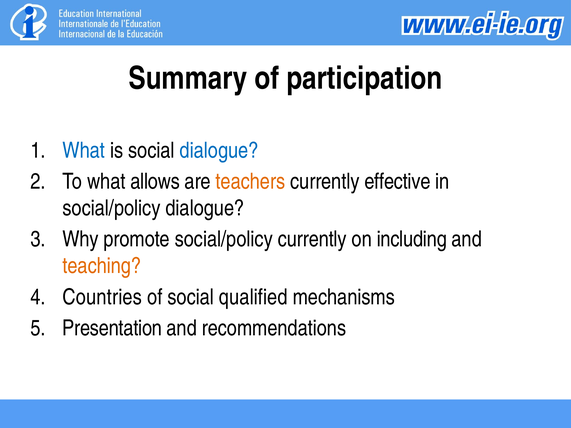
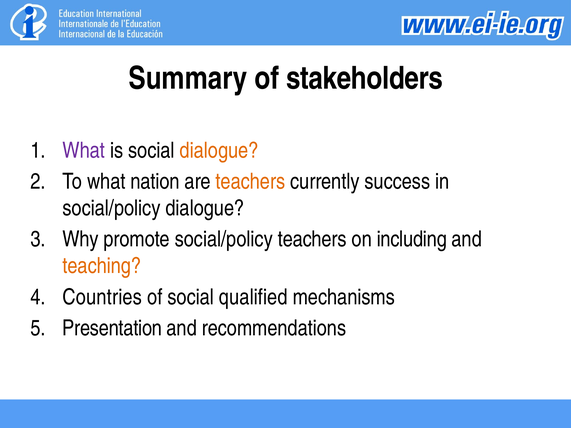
participation: participation -> stakeholders (365, 78)
What colour: blue -> purple (84, 151)
dialogue colour: blue -> orange (219, 151)
allows: allows -> nation (155, 182)
effective: effective -> success (397, 182)
social/policy currently: currently -> teachers (312, 239)
